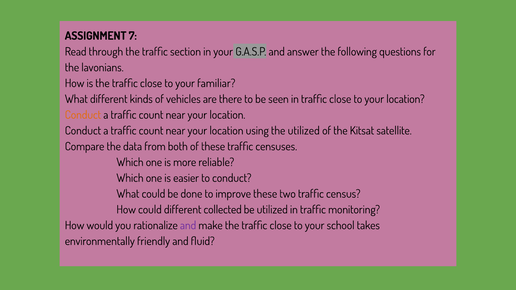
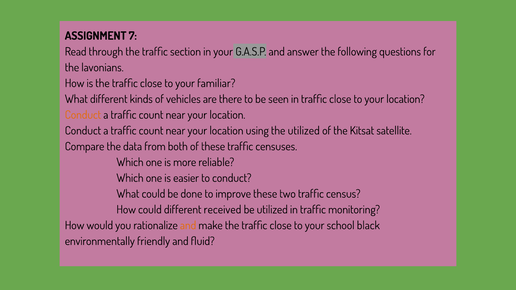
collected: collected -> received (222, 210)
and colour: purple -> orange (188, 226)
takes: takes -> black (368, 226)
